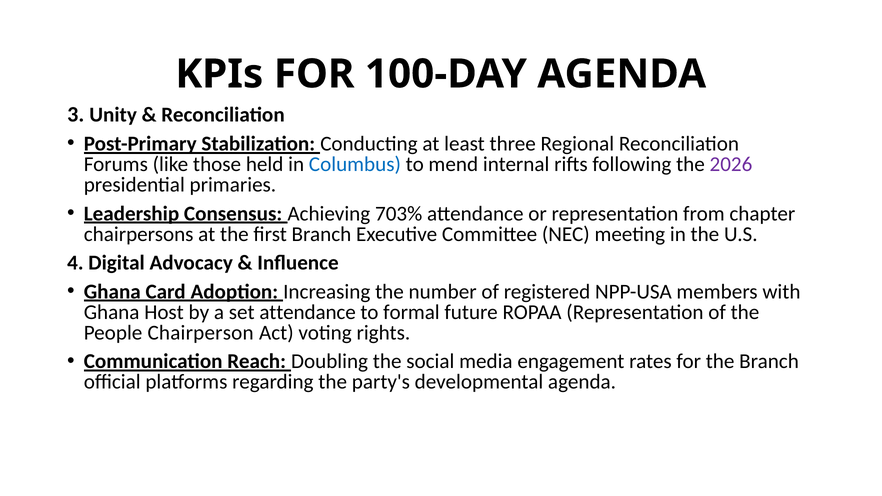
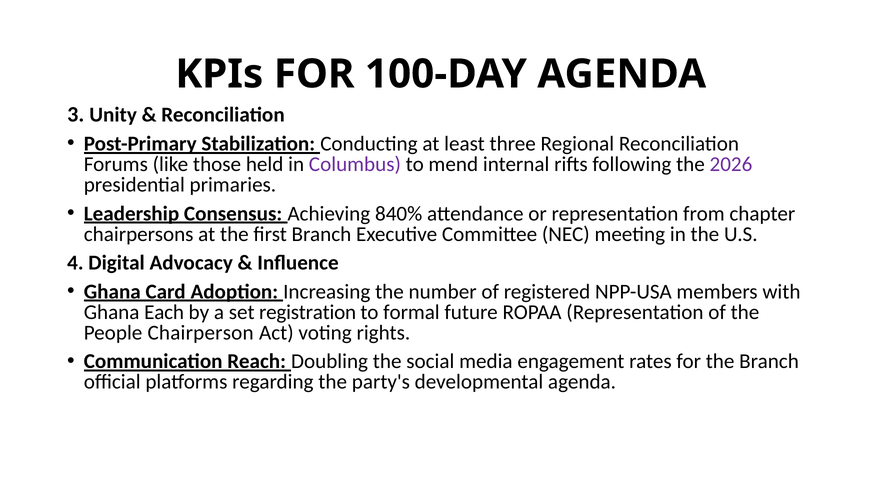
Columbus colour: blue -> purple (355, 164)
703%: 703% -> 840% (399, 214)
Host: Host -> Each (164, 312)
set attendance: attendance -> registration (308, 312)
